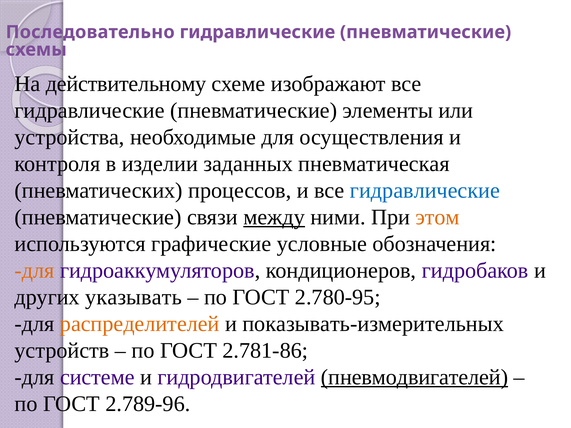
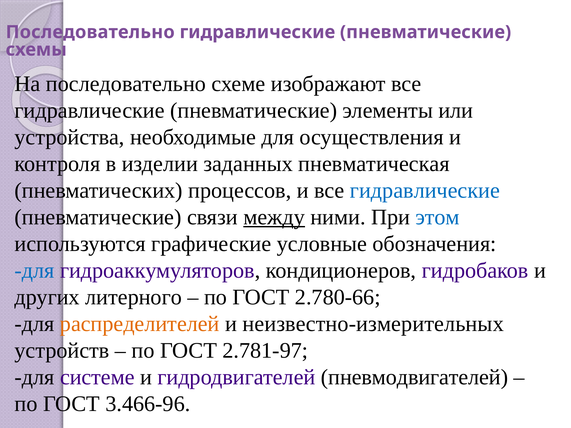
На действительному: действительному -> последовательно (126, 84)
этом colour: orange -> blue (438, 217)
для colour: orange -> blue (35, 271)
указывать: указывать -> литерного (134, 297)
2.780-95: 2.780-95 -> 2.780-66 (338, 297)
показывать-измерительных: показывать-измерительных -> неизвестно-измерительных (373, 324)
2.781-86: 2.781-86 -> 2.781-97 (265, 351)
пневмодвигателей underline: present -> none (415, 377)
2.789-96: 2.789-96 -> 3.466-96 (148, 404)
